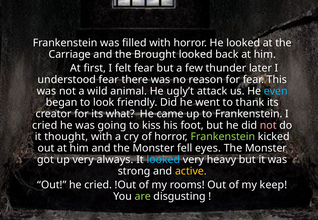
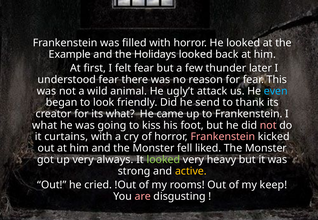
Carriage: Carriage -> Example (70, 54)
Brought: Brought -> Holidays (155, 54)
went: went -> send (208, 103)
cried: cried -> what (45, 125)
thought: thought -> curtains (66, 137)
Frankenstein colour: light green -> pink (223, 137)
eyes: eyes -> liked (208, 148)
looked colour: light blue -> light green (163, 160)
are colour: light green -> pink (143, 196)
